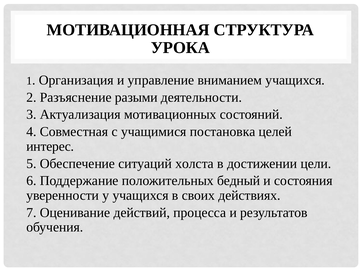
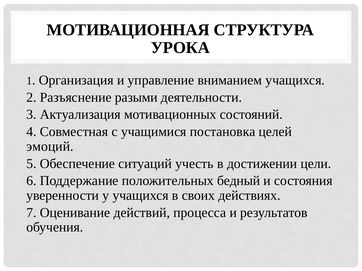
интерес: интерес -> эмоций (50, 147)
холста: холста -> учесть (194, 164)
